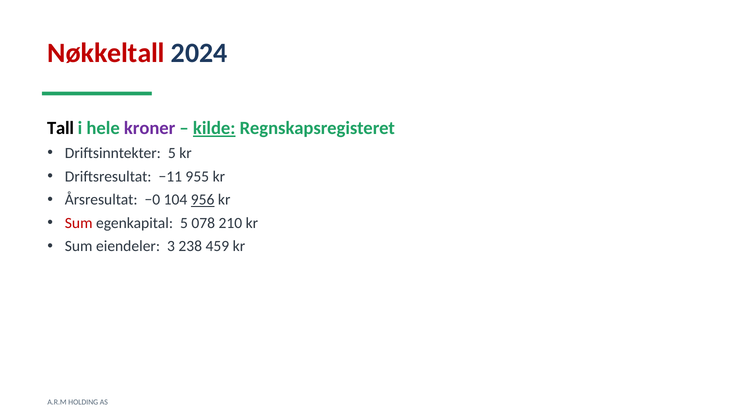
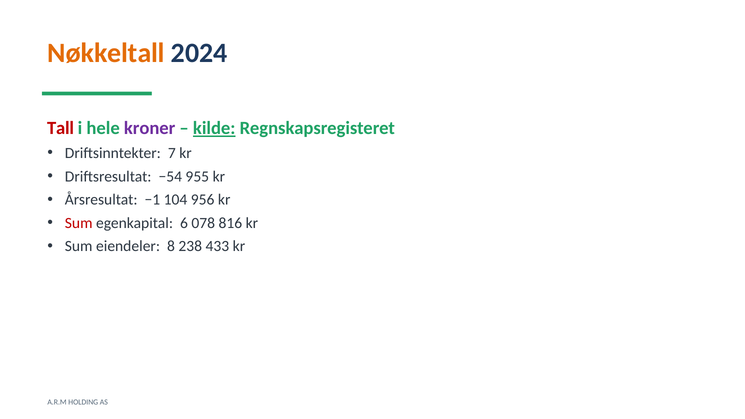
Nøkkeltall colour: red -> orange (106, 53)
Tall colour: black -> red (61, 128)
Driftsinntekter 5: 5 -> 7 (172, 153)
−11: −11 -> −54 (170, 176)
−0: −0 -> −1 (152, 200)
956 underline: present -> none (203, 200)
egenkapital 5: 5 -> 6 (184, 223)
210: 210 -> 816 (230, 223)
3: 3 -> 8 (171, 246)
459: 459 -> 433 (217, 246)
